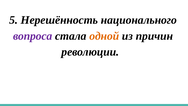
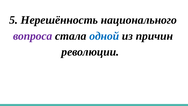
одной colour: orange -> blue (104, 36)
